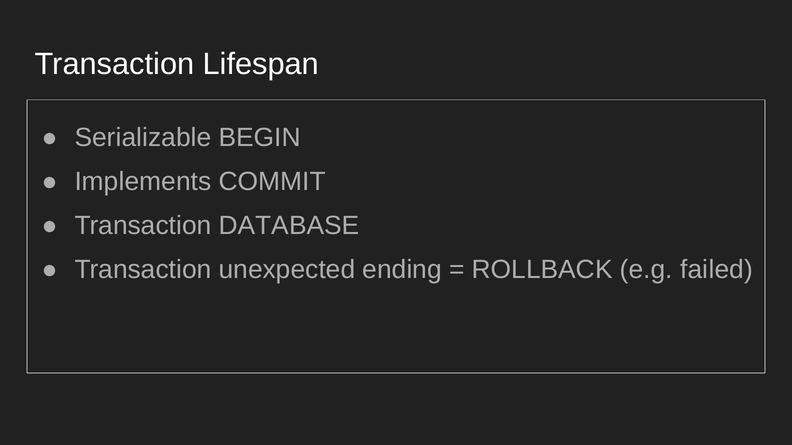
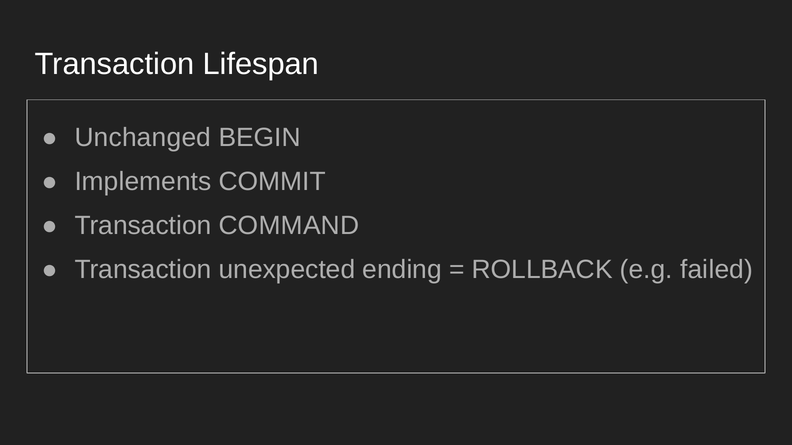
Serializable: Serializable -> Unchanged (143, 138)
DATABASE: DATABASE -> COMMAND (289, 226)
